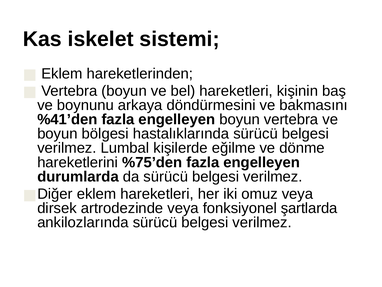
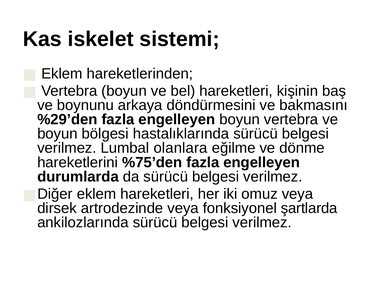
%41’den: %41’den -> %29’den (67, 119)
kişilerde: kişilerde -> olanlara (180, 148)
